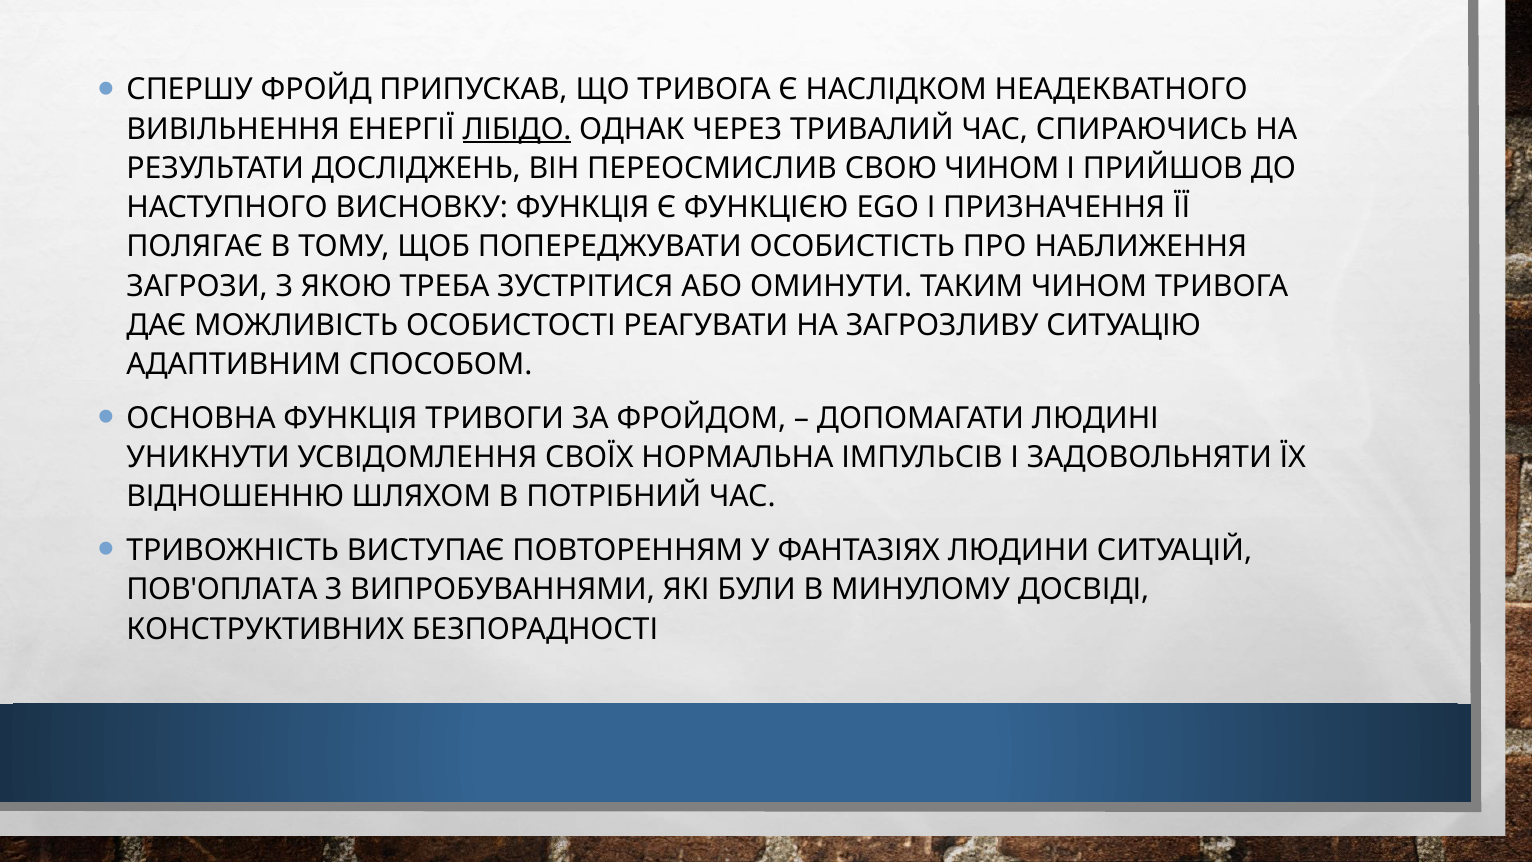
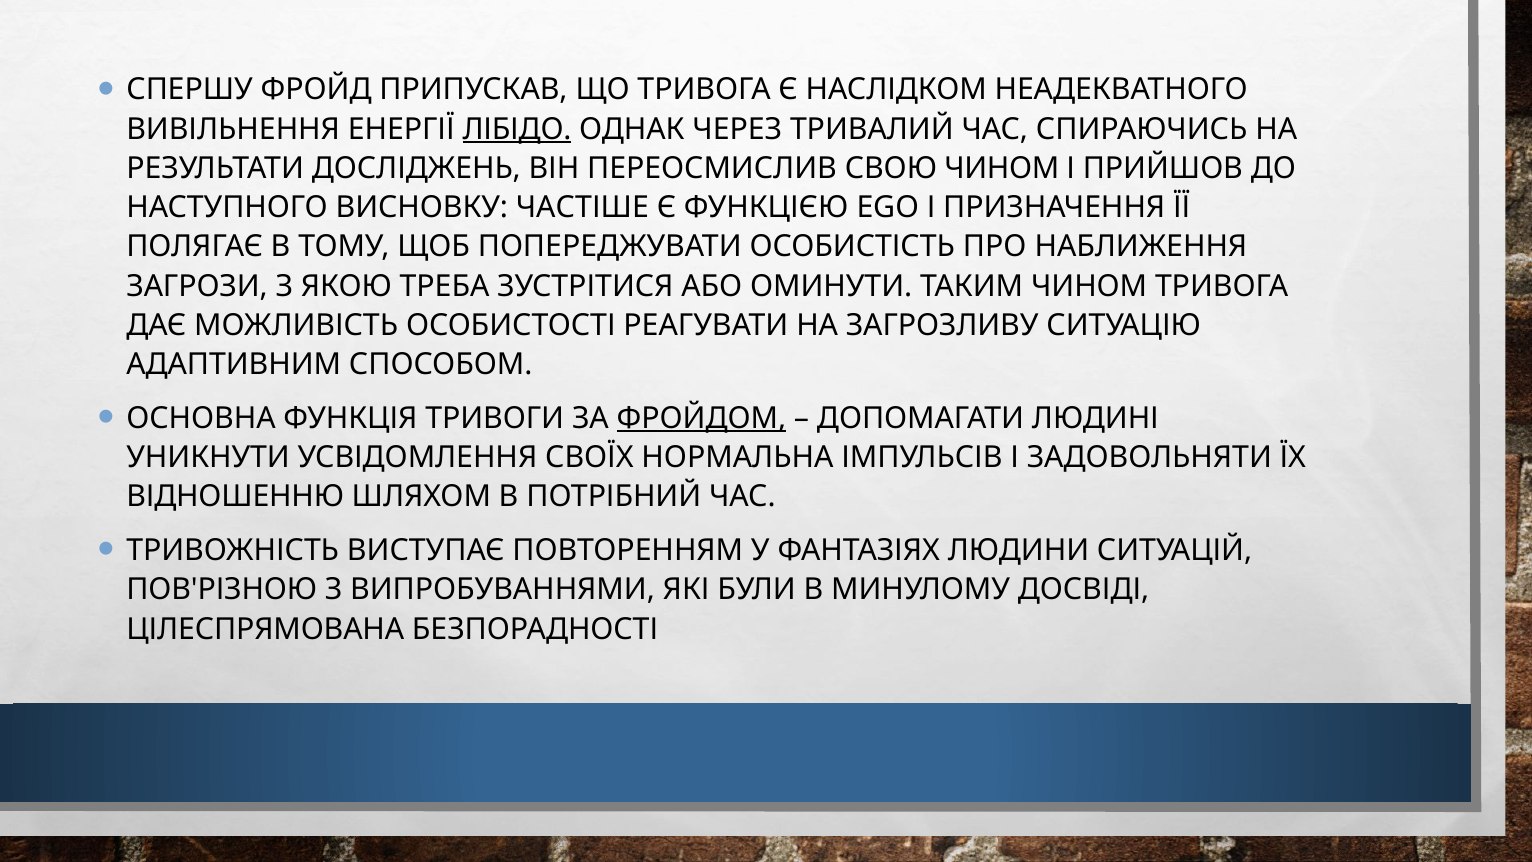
ВИСНОВКУ ФУНКЦІЯ: ФУНКЦІЯ -> ЧАСТІШЕ (582, 207)
ФРОЙДОМ underline: none -> present (701, 418)
ПОВ'ОПЛАТА: ПОВ'ОПЛАТА -> ПОВ'РІЗНОЮ (222, 590)
КОНСТРУКТИВНИХ: КОНСТРУКТИВНИХ -> ЦІЛЕСПРЯМОВАНА (265, 629)
